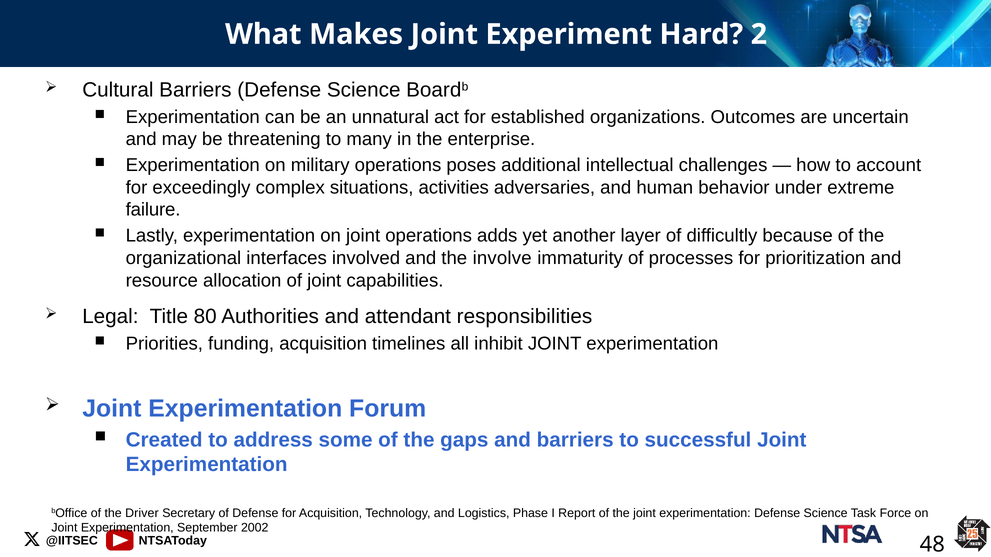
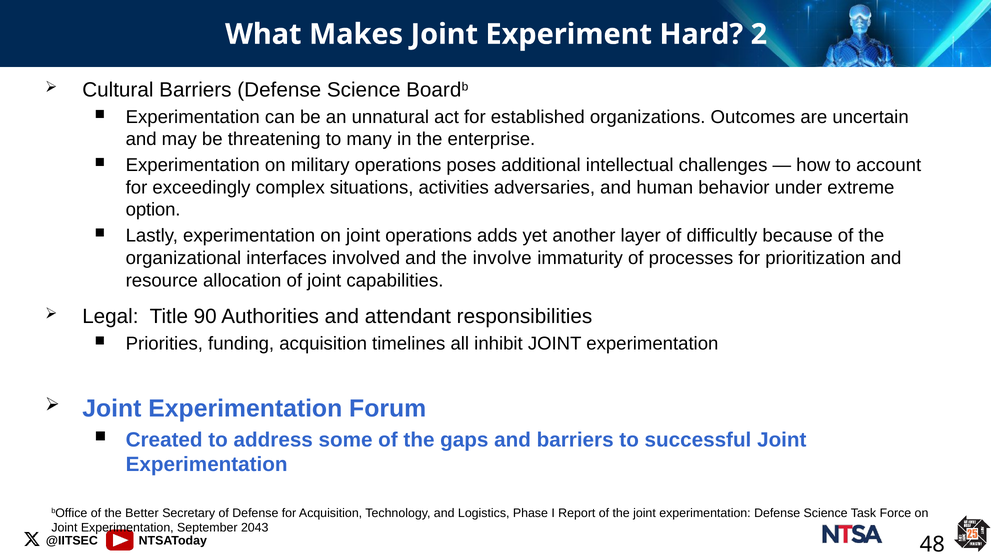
failure: failure -> option (153, 210)
80: 80 -> 90 (205, 317)
Driver: Driver -> Better (142, 513)
2002: 2002 -> 2043 (255, 528)
